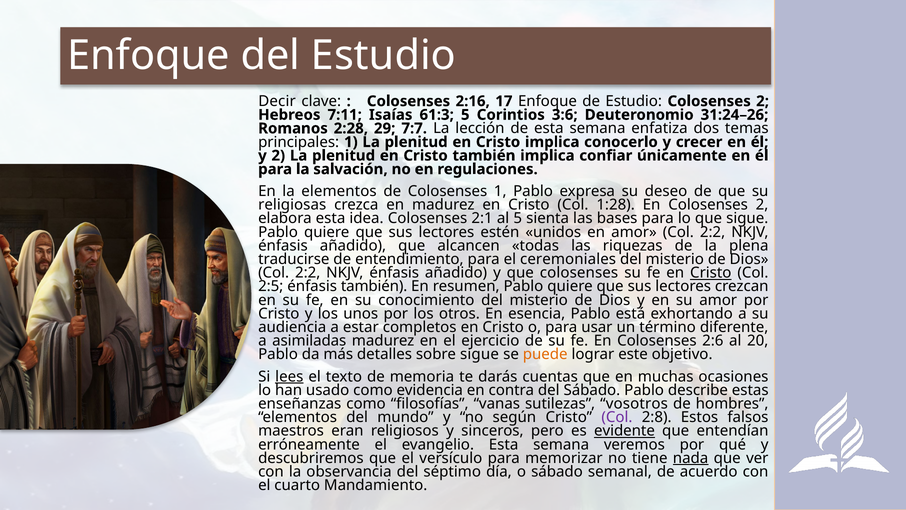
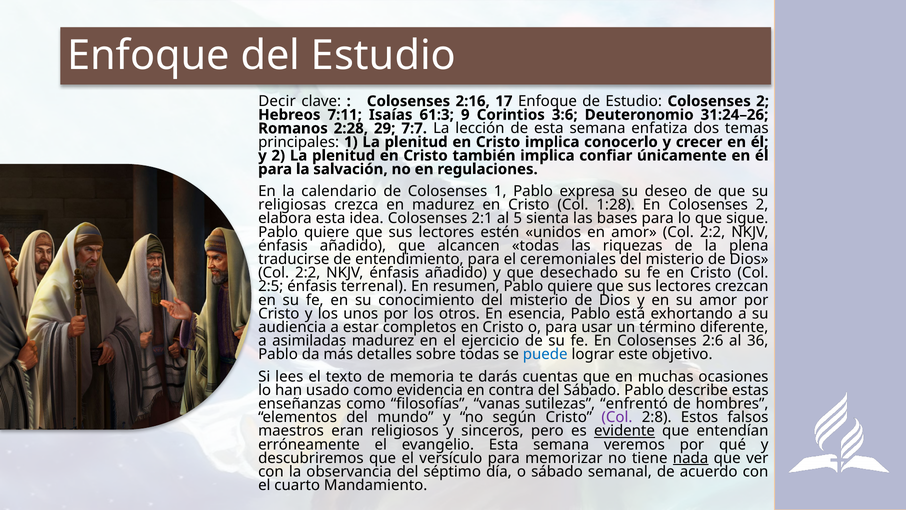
61:3 5: 5 -> 9 (465, 115)
la elementos: elementos -> calendario (339, 191)
que colosenses: colosenses -> desechado (579, 273)
Cristo underline: present -> none (711, 273)
énfasis también: también -> terrenal (374, 286)
20: 20 -> 36 (758, 341)
sobre sigue: sigue -> todas (480, 354)
puede colour: orange -> blue (545, 354)
lees underline: present -> none (289, 376)
vosotros: vosotros -> enfrentó (634, 403)
